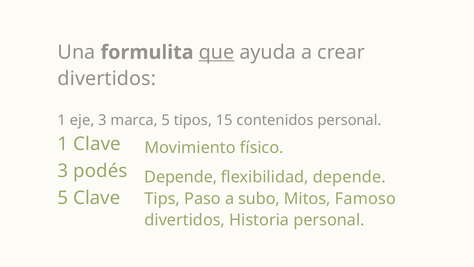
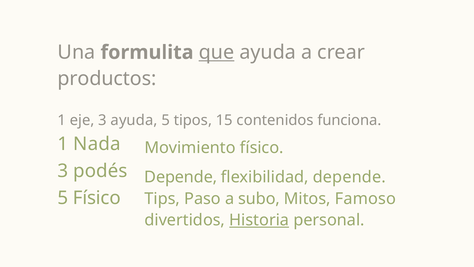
divertidos: divertidos -> productos (107, 78)
3 marca: marca -> ayuda (134, 120)
contenidos personal: personal -> funciona (349, 120)
1 Clave: Clave -> Nada (97, 144)
5 Clave: Clave -> Físico (97, 198)
Historia underline: none -> present (259, 220)
